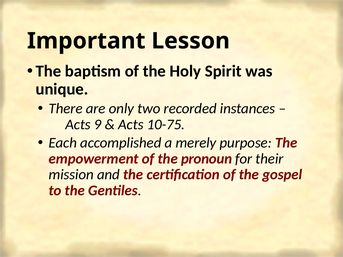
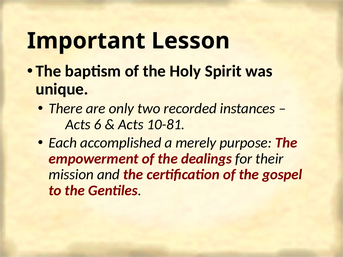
9: 9 -> 6 (98, 125)
10-75: 10-75 -> 10-81 (166, 125)
pronoun: pronoun -> dealings (207, 159)
